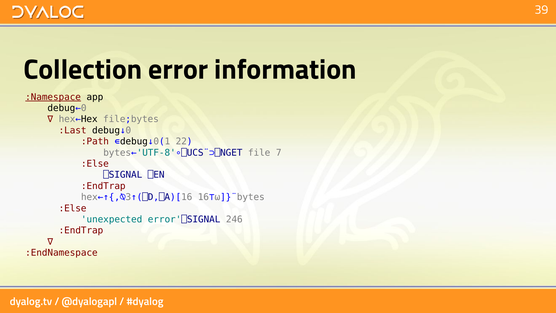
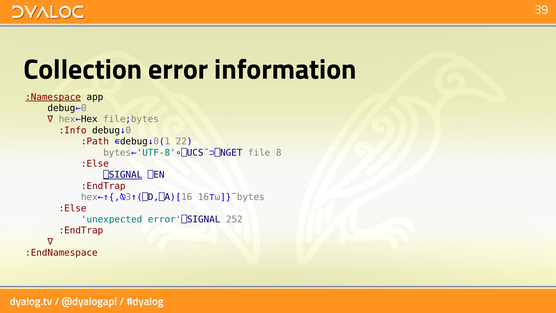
:Last: :Last -> :Info (73, 130)
7: 7 -> 8 (279, 153)
⎕SIGNAL underline: none -> present (123, 175)
246: 246 -> 252 (234, 219)
